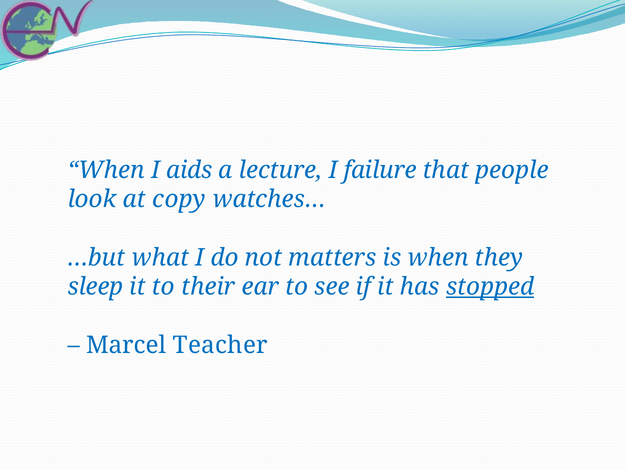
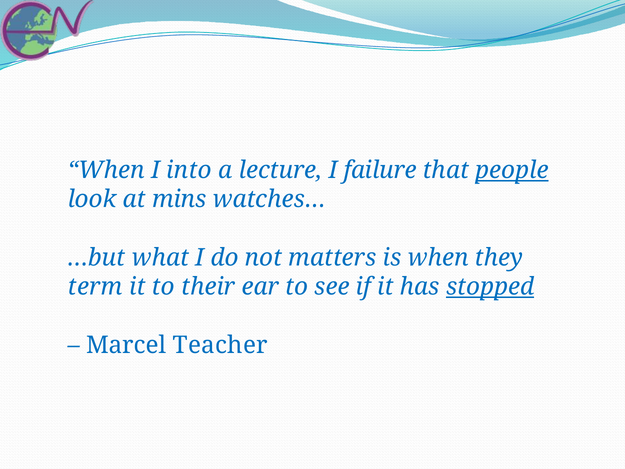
aids: aids -> into (189, 170)
people underline: none -> present (512, 170)
copy: copy -> mins (179, 199)
sleep: sleep -> term (95, 287)
